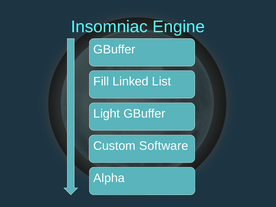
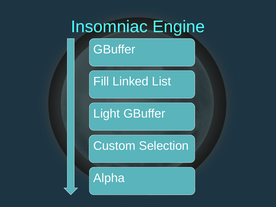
Software: Software -> Selection (164, 146)
